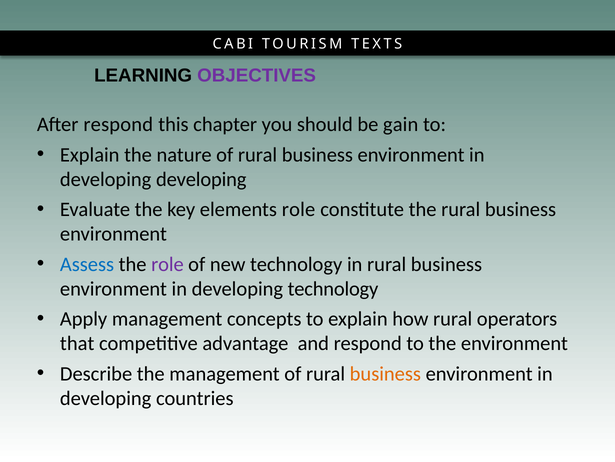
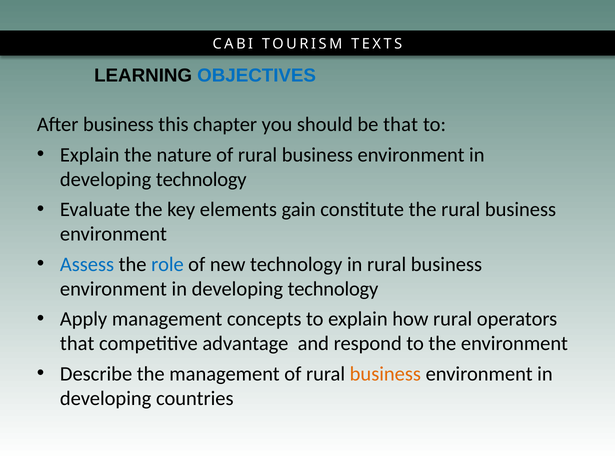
OBJECTIVES colour: purple -> blue (257, 76)
After respond: respond -> business (118, 124)
be gain: gain -> that (401, 124)
developing: developing -> technology (201, 179)
elements role: role -> gain (299, 209)
role colour: purple -> blue (167, 264)
